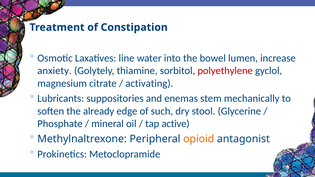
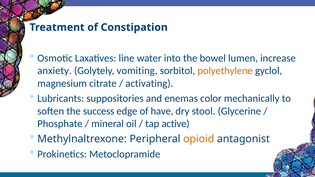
thiamine: thiamine -> vomiting (137, 71)
polyethylene colour: red -> orange (225, 71)
stem: stem -> color (211, 99)
already: already -> success (99, 111)
such: such -> have (162, 111)
